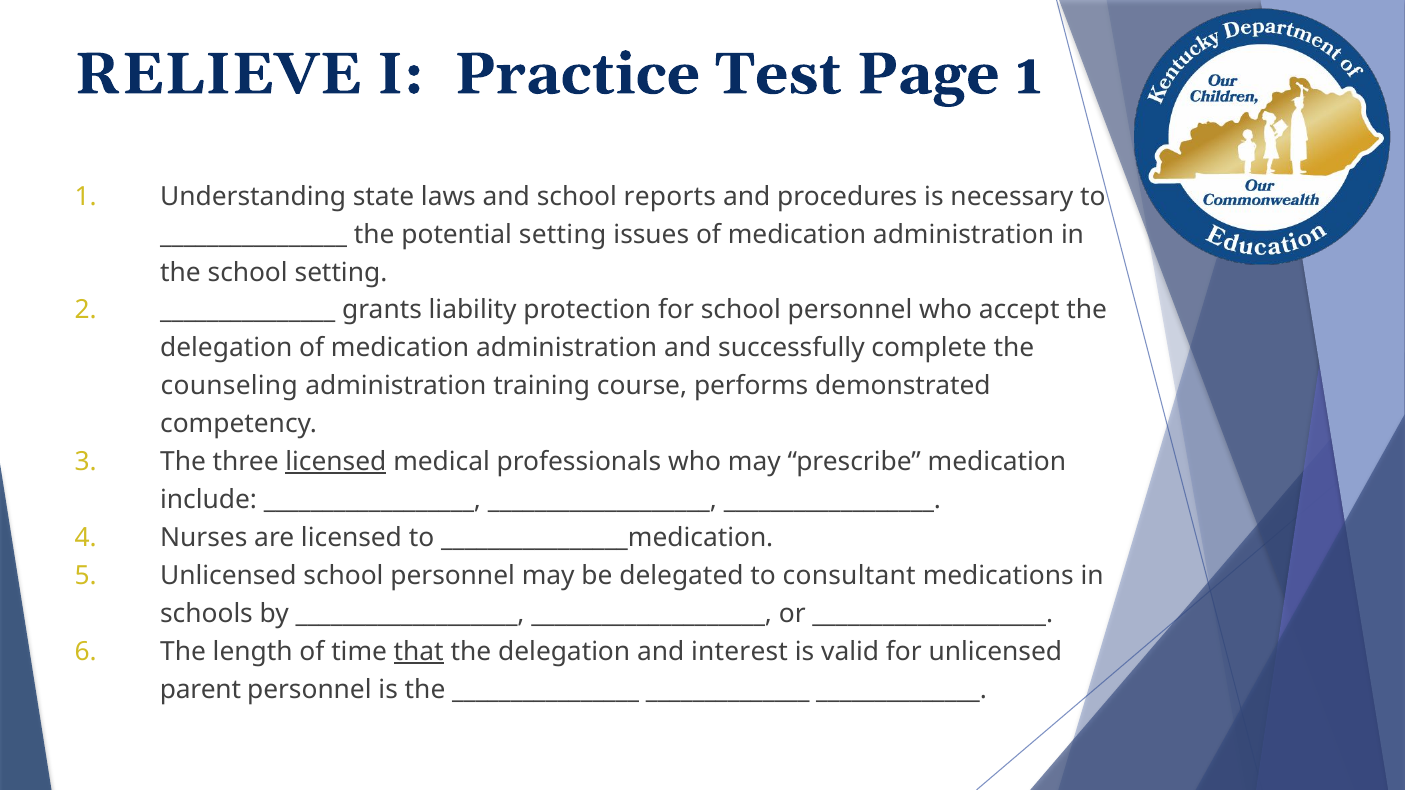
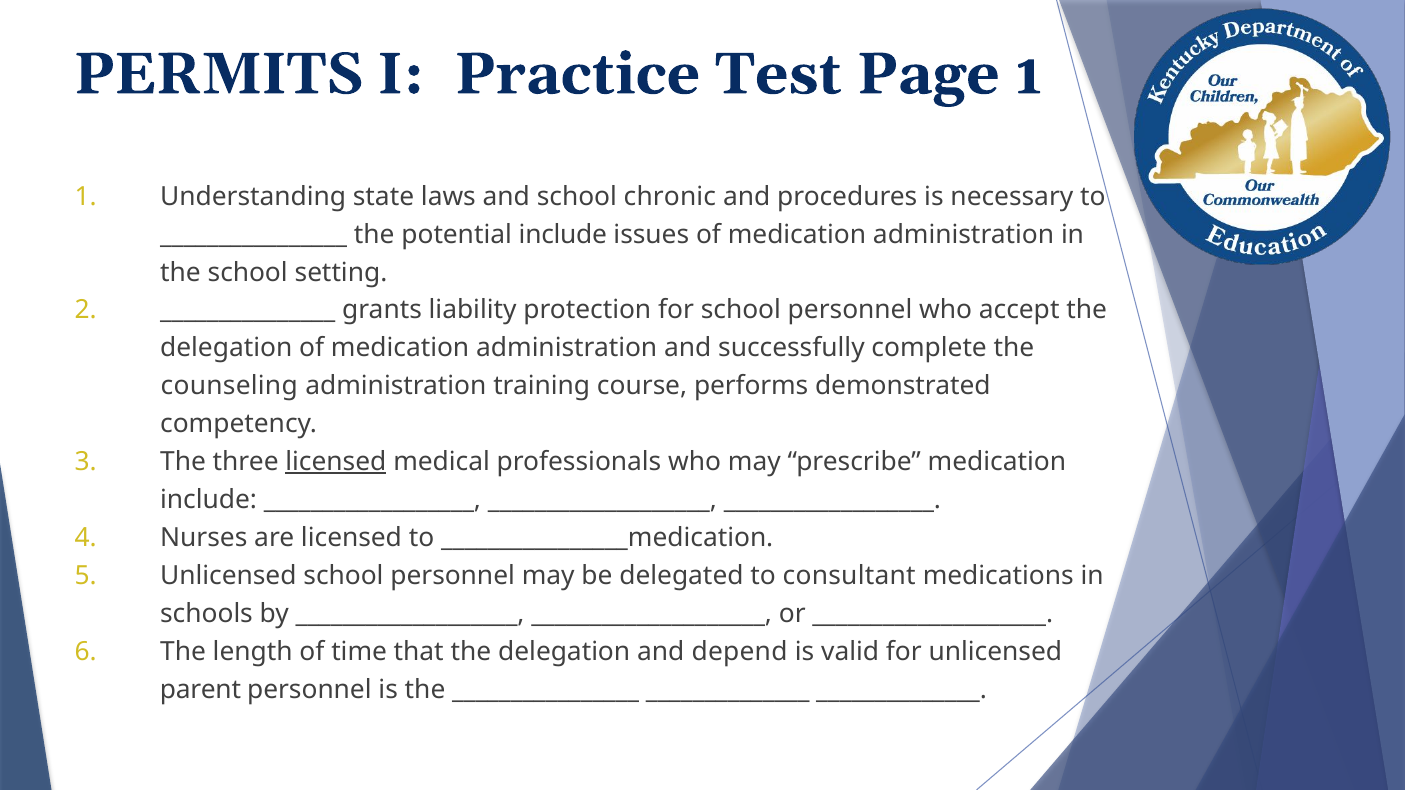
RELIEVE: RELIEVE -> PERMITS (219, 74)
reports: reports -> chronic (670, 197)
potential setting: setting -> include (563, 235)
that underline: present -> none (419, 652)
interest: interest -> depend (739, 652)
